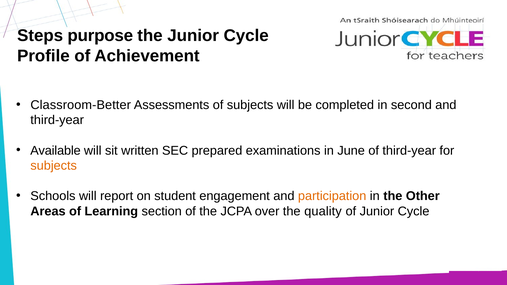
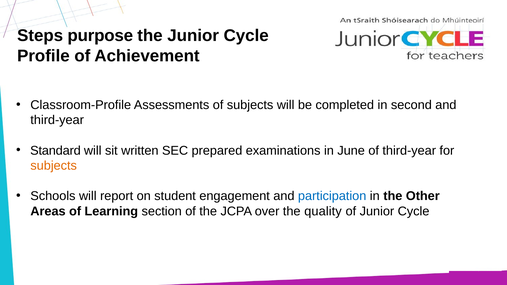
Classroom-Better: Classroom-Better -> Classroom-Profile (81, 105)
Available: Available -> Standard (55, 151)
participation colour: orange -> blue (332, 196)
